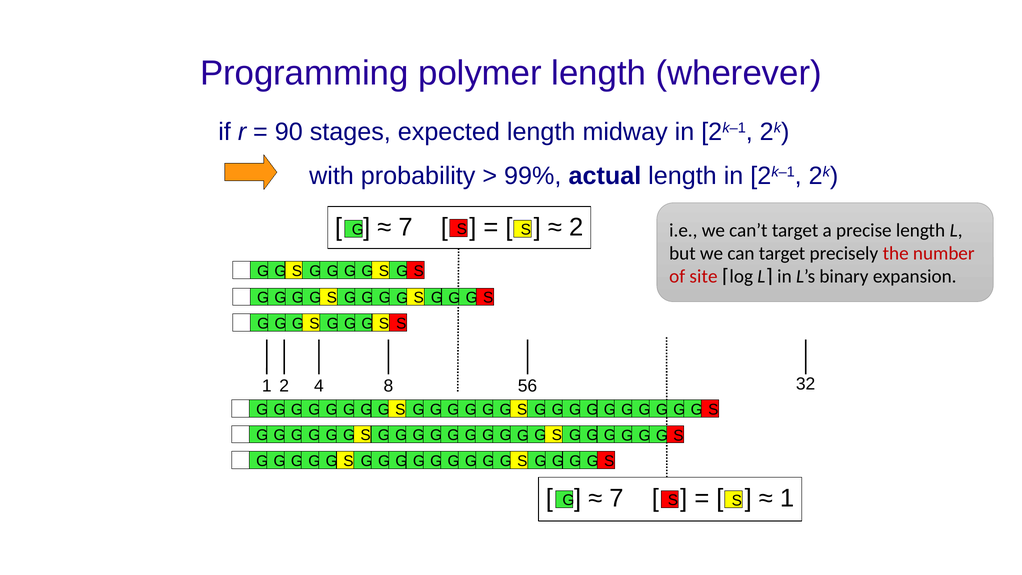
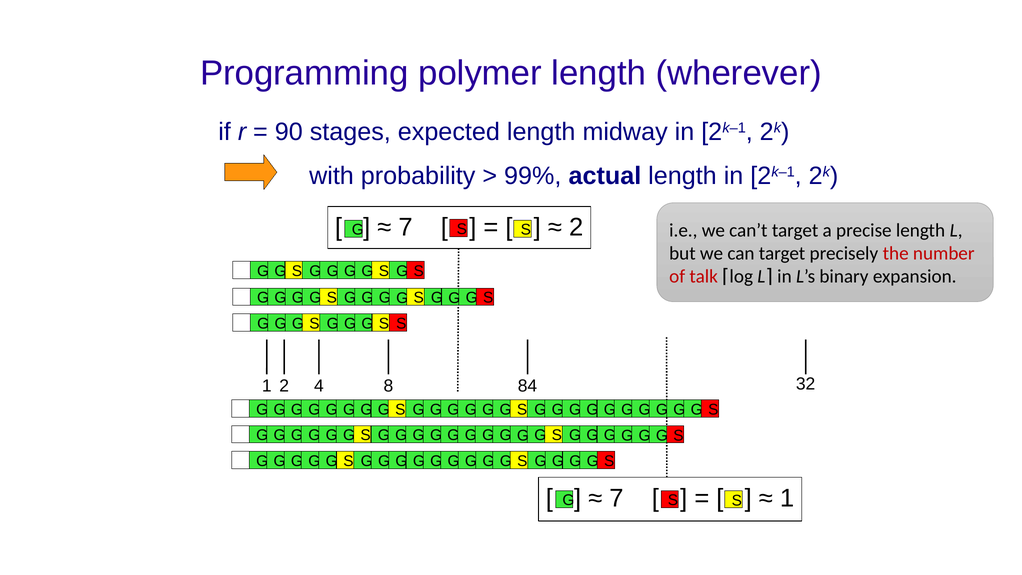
site: site -> talk (704, 277)
56: 56 -> 84 (528, 386)
